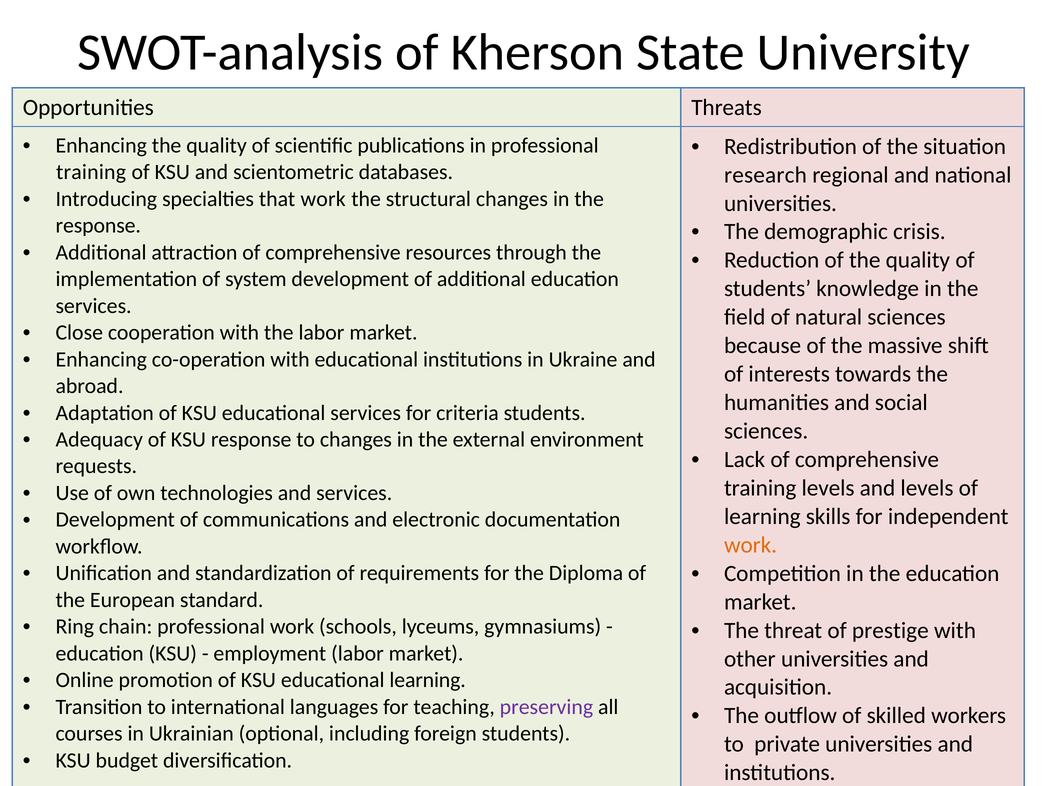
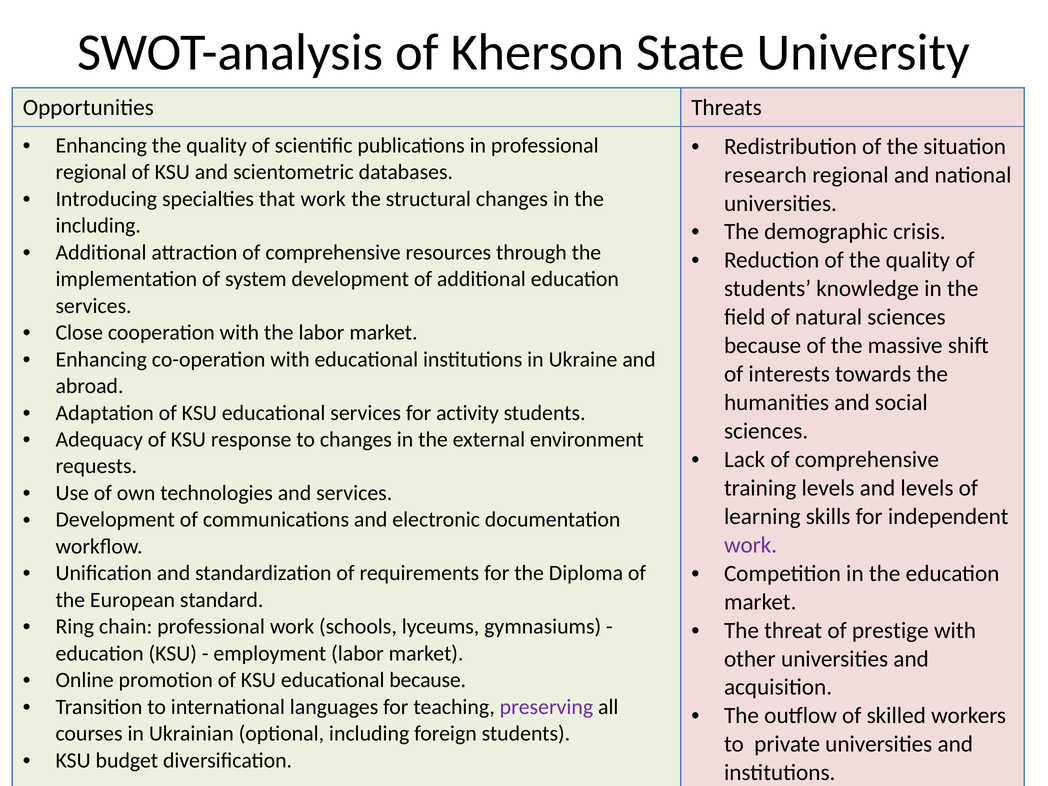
training: training -> regional (91, 172)
response: response -> including (98, 226)
criteria: criteria -> activity (468, 413)
work colour: orange -> purple (751, 545)
educational learning: learning -> because (428, 680)
